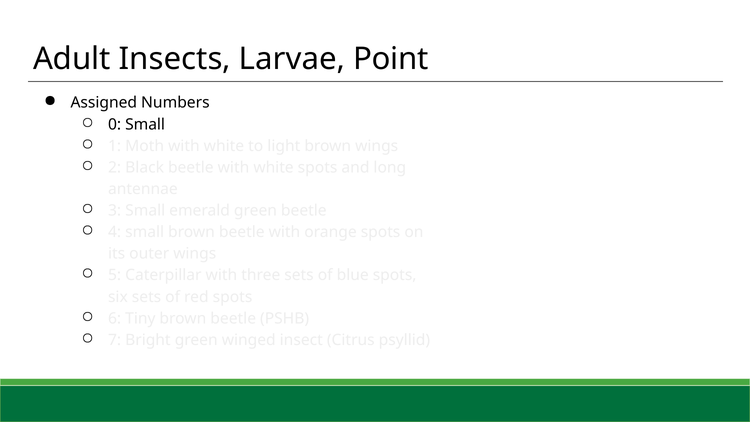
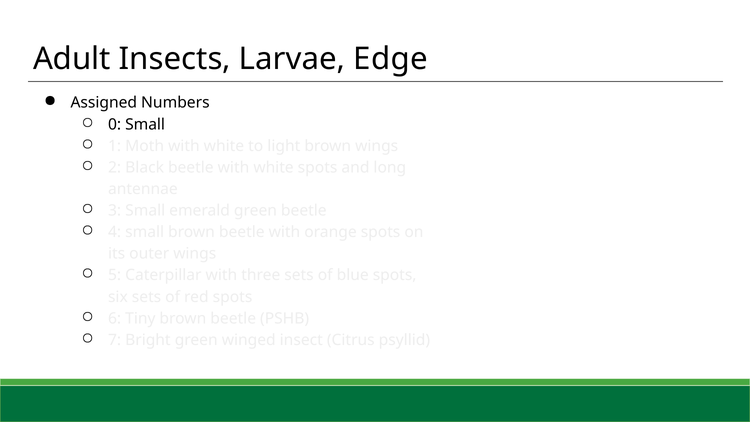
Point: Point -> Edge (391, 59)
